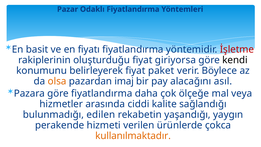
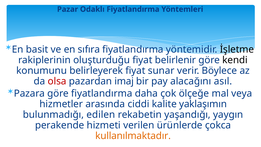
fiyatı: fiyatı -> sıfıra (89, 49)
İşletme colour: red -> black (237, 49)
giriyorsa: giriyorsa -> belirlenir (175, 60)
paket: paket -> sunar (161, 71)
olsa colour: orange -> red (57, 81)
sağlandığı: sağlandığı -> yaklaşımın (203, 104)
